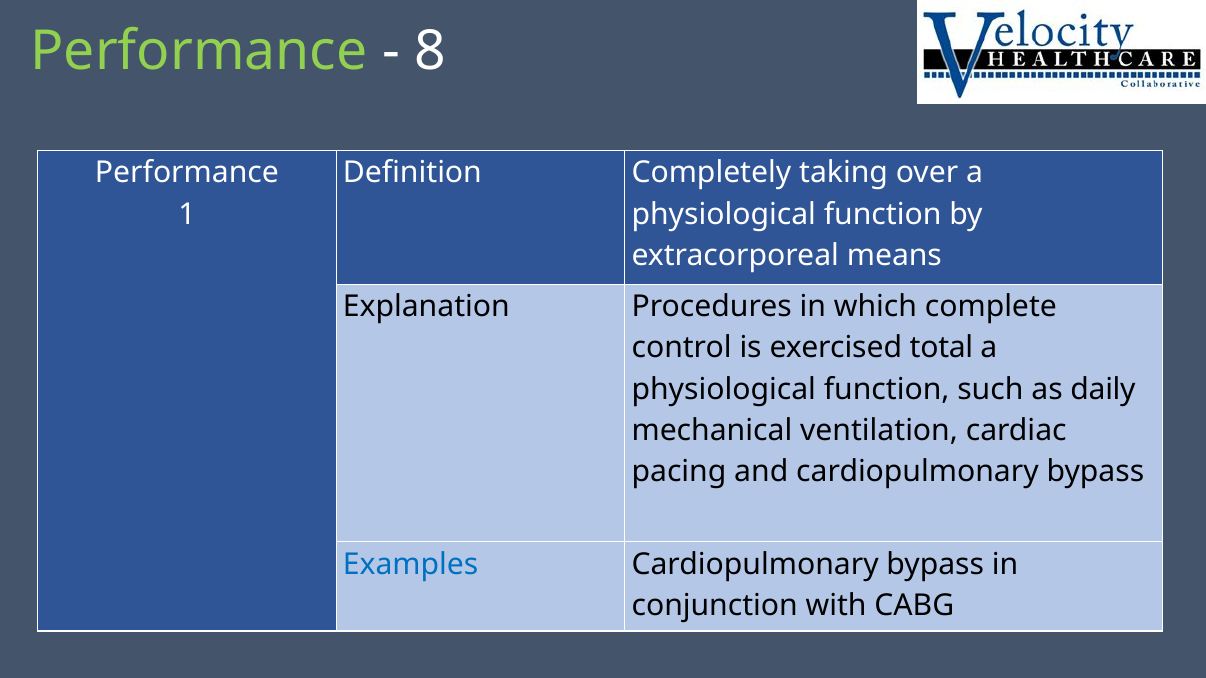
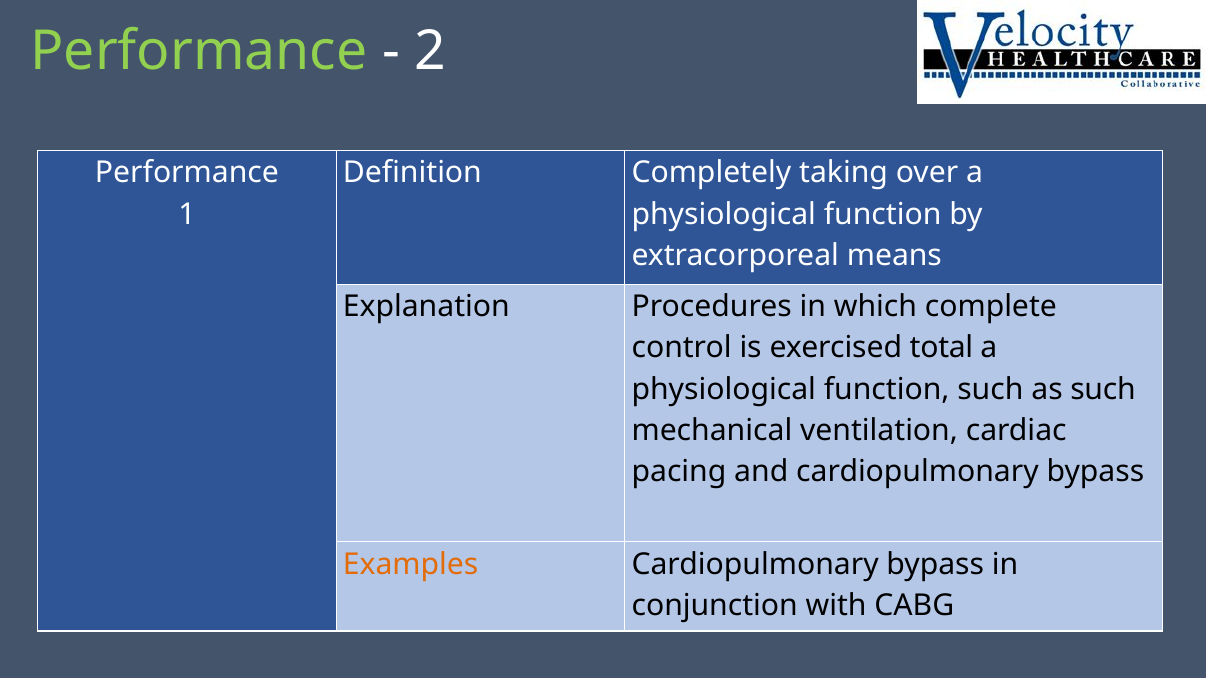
8: 8 -> 2 (430, 51)
as daily: daily -> such (1103, 389)
Examples colour: blue -> orange (411, 564)
